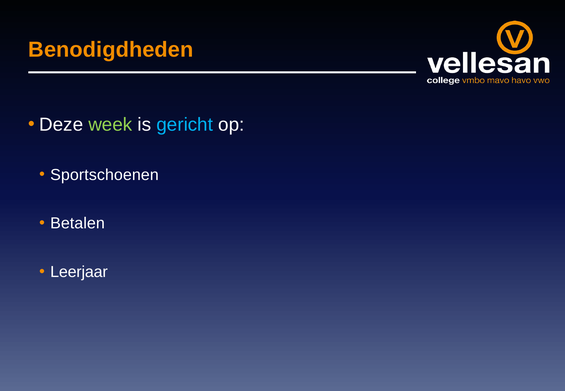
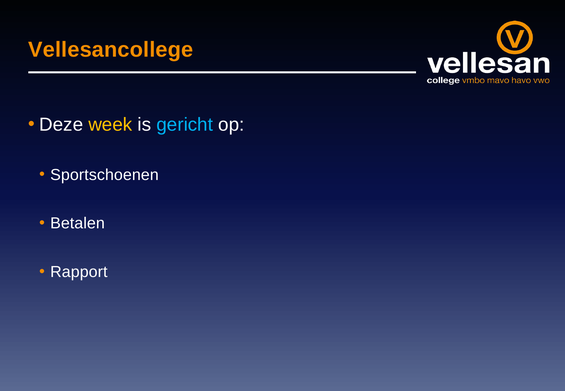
Benodigdheden: Benodigdheden -> Vellesancollege (111, 50)
week colour: light green -> yellow (110, 125)
Leerjaar: Leerjaar -> Rapport (79, 272)
